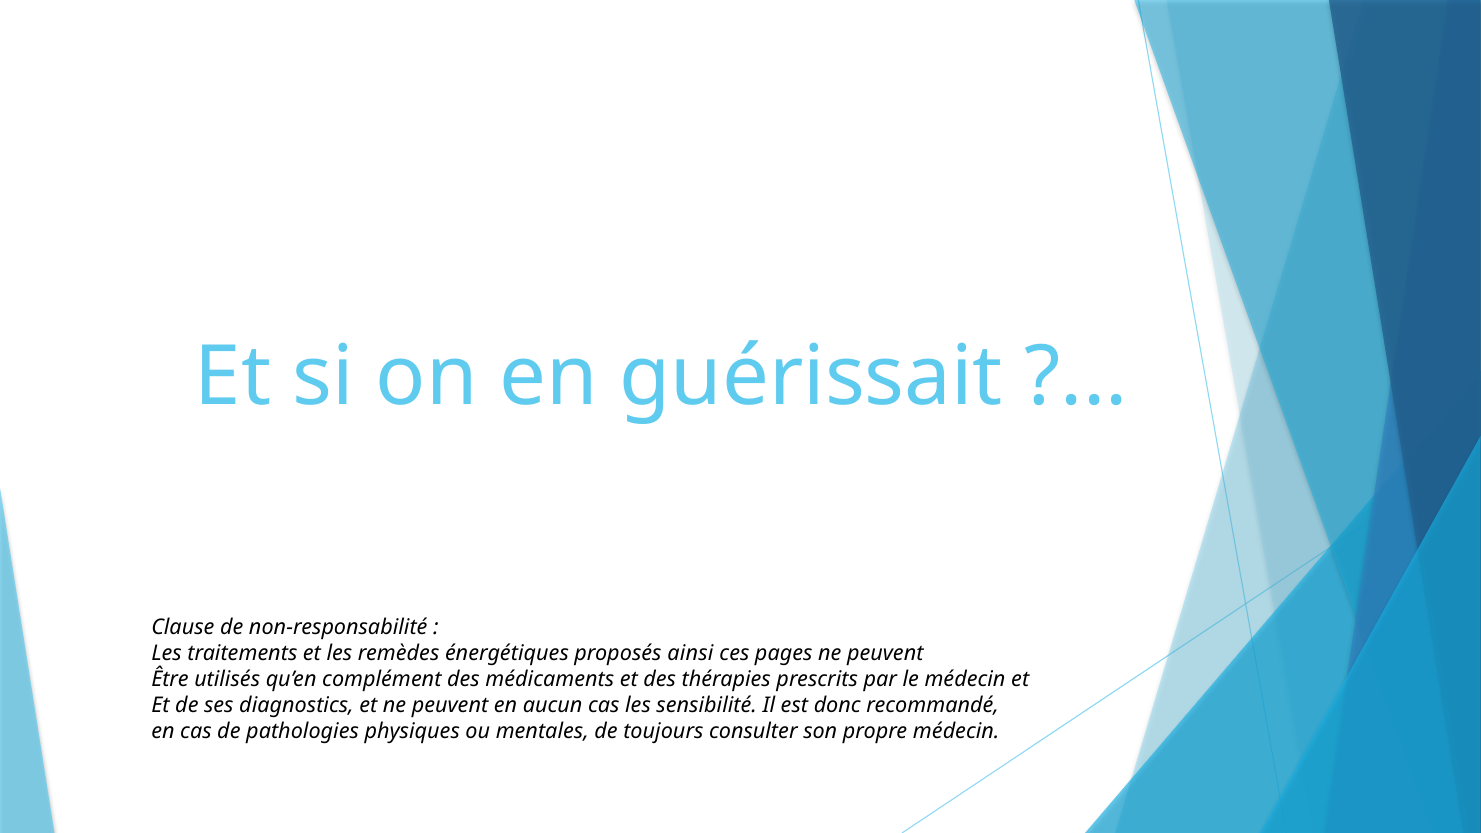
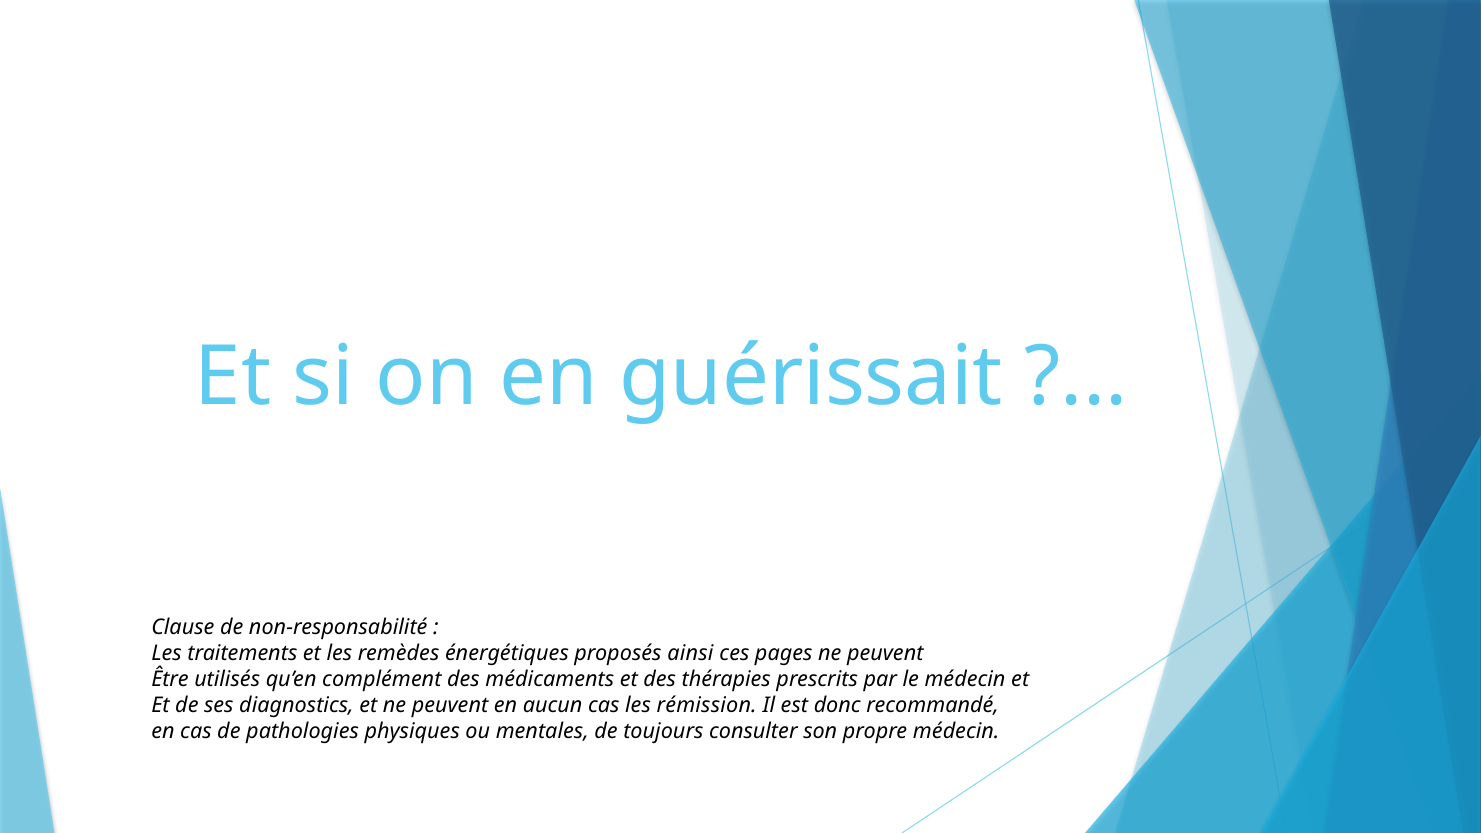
sensibilité: sensibilité -> rémission (707, 706)
